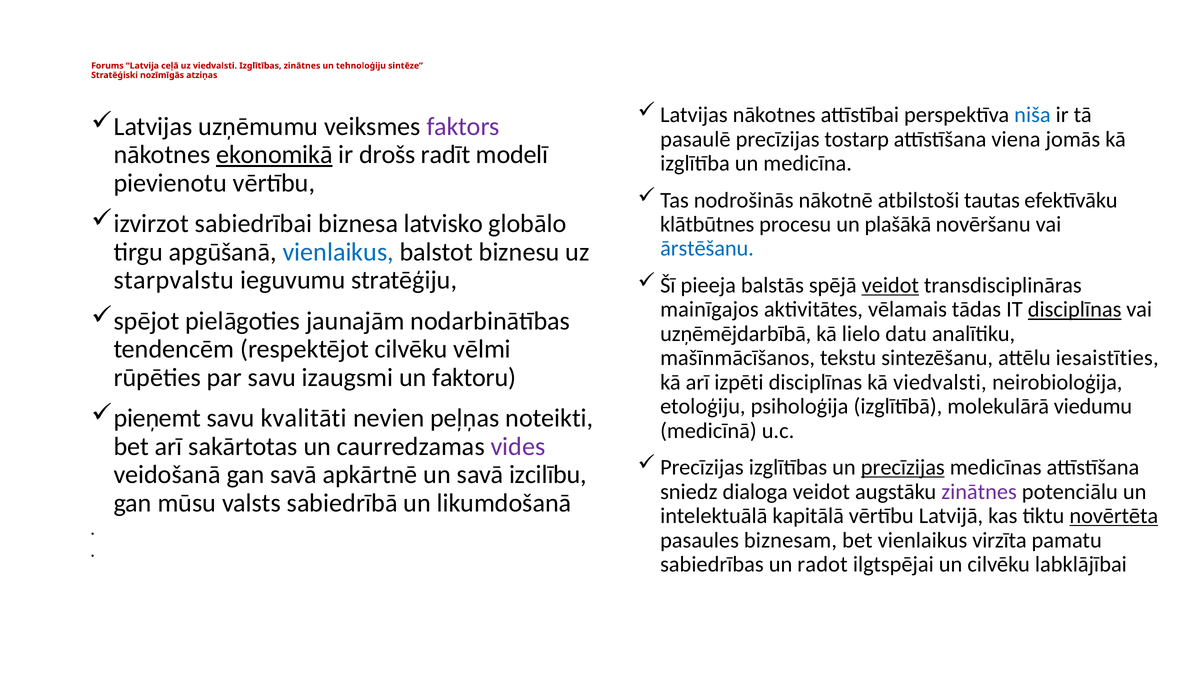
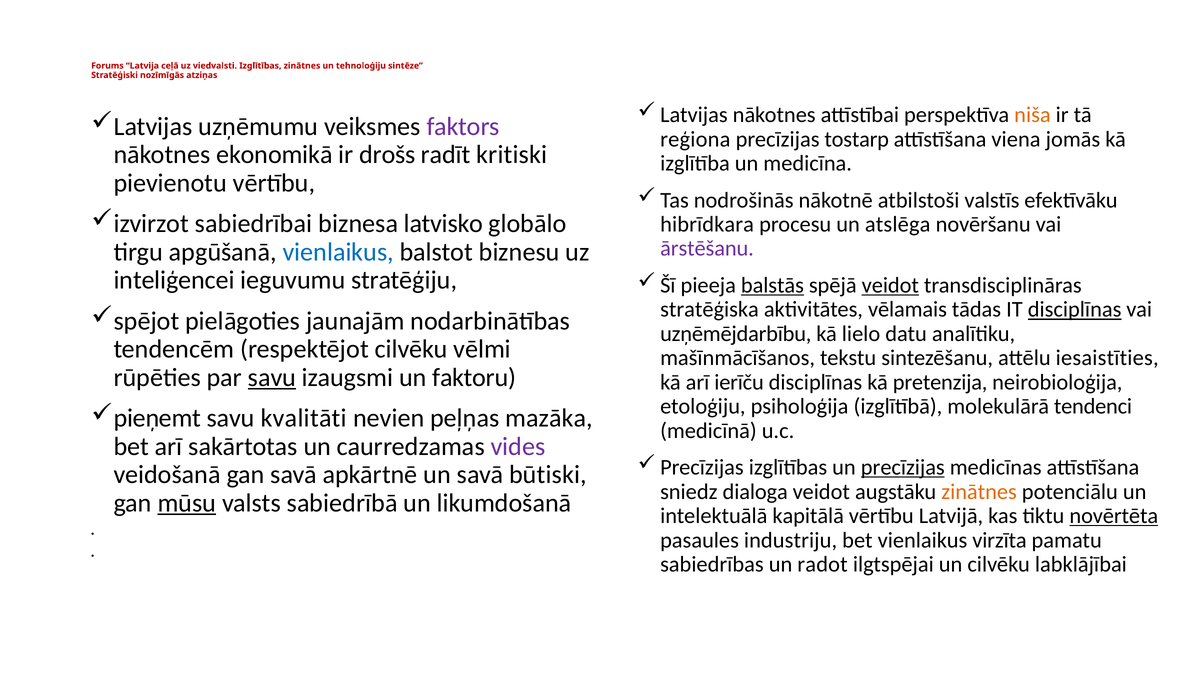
niša colour: blue -> orange (1032, 115)
pasaulē: pasaulē -> reģiona (695, 139)
ekonomikā underline: present -> none (274, 155)
modelī: modelī -> kritiski (512, 155)
tautas: tautas -> valstīs (992, 200)
klātbūtnes: klātbūtnes -> hibrīdkara (707, 224)
plašākā: plašākā -> atslēga (898, 224)
ārstēšanu colour: blue -> purple (707, 248)
starpvalstu: starpvalstu -> inteliģencei (174, 280)
balstās underline: none -> present (772, 285)
mainīgajos: mainīgajos -> stratēģiska (710, 309)
uzņēmējdarbībā: uzņēmējdarbībā -> uzņēmējdarbību (736, 334)
savu underline: none -> present (272, 377)
izpēti: izpēti -> ierīču (739, 382)
kā viedvalsti: viedvalsti -> pretenzija (940, 382)
viedumu: viedumu -> tendenci (1093, 406)
noteikti: noteikti -> mazāka (549, 418)
izcilību: izcilību -> būtiski (548, 475)
zinātnes colour: purple -> orange (979, 491)
mūsu underline: none -> present (187, 503)
biznesam: biznesam -> industriju (791, 540)
